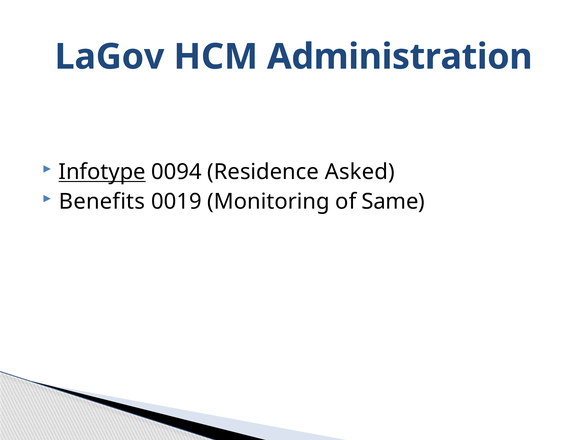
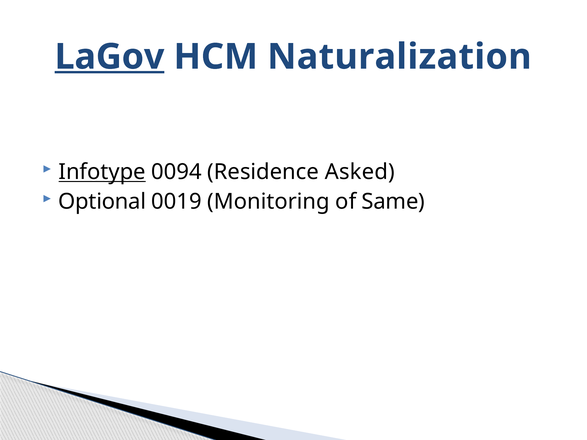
LaGov underline: none -> present (109, 57)
Administration: Administration -> Naturalization (399, 57)
Benefits: Benefits -> Optional (102, 202)
